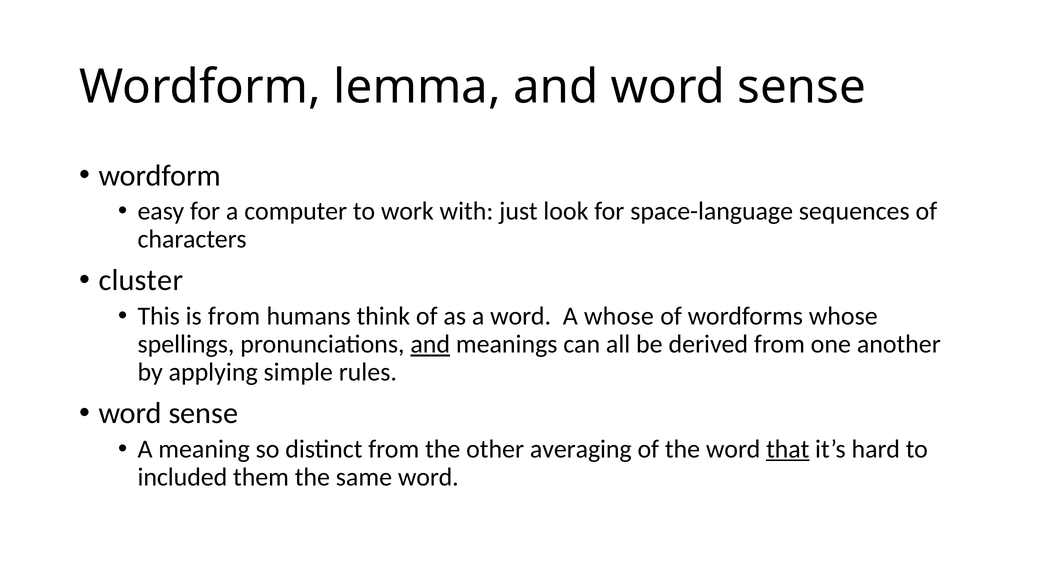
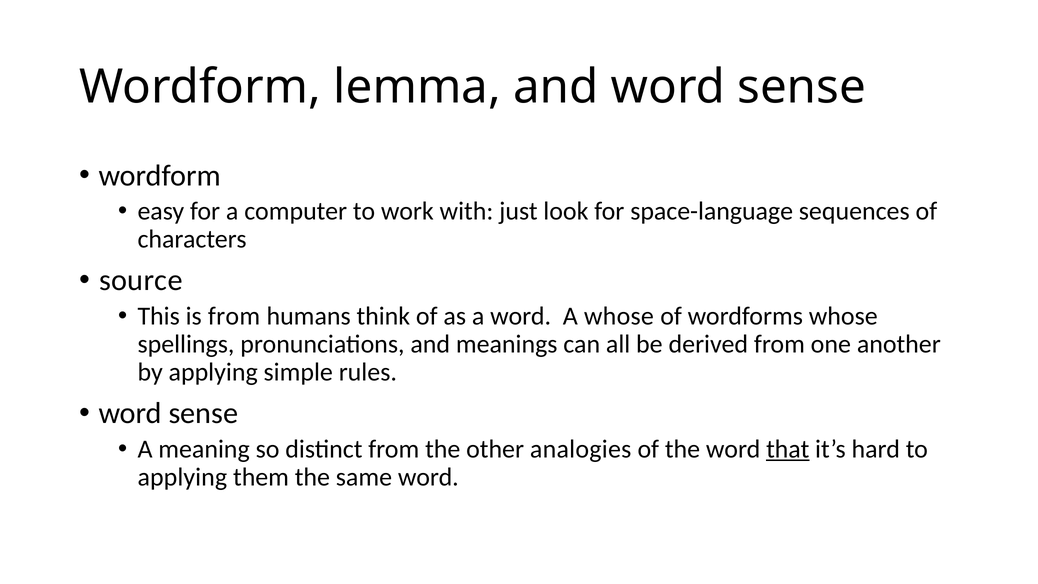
cluster: cluster -> source (141, 280)
and underline: present -> none (430, 344)
averaging: averaging -> analogies (581, 449)
included: included -> applying (182, 477)
